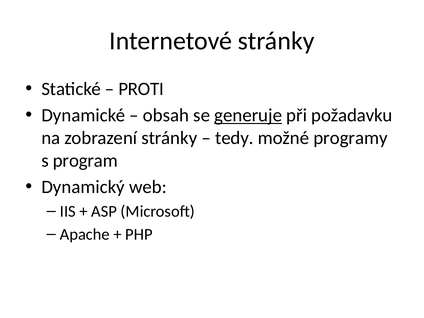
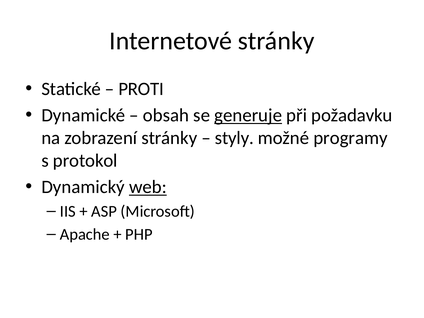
tedy: tedy -> styly (234, 138)
program: program -> protokol (85, 161)
web underline: none -> present (148, 187)
